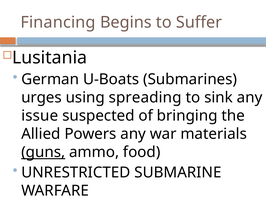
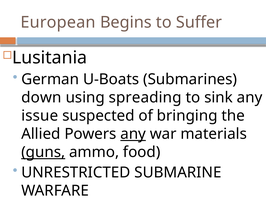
Financing: Financing -> European (58, 22)
urges: urges -> down (41, 97)
any underline: none -> present (133, 134)
